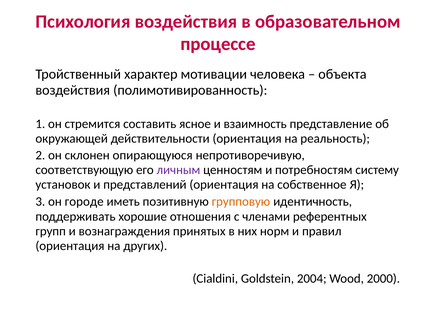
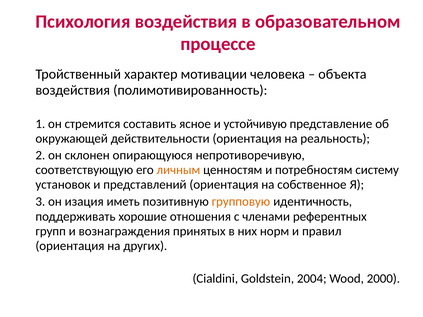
взаимность: взаимность -> устойчивую (255, 124)
личным colour: purple -> orange (178, 170)
городе: городе -> изация (84, 202)
